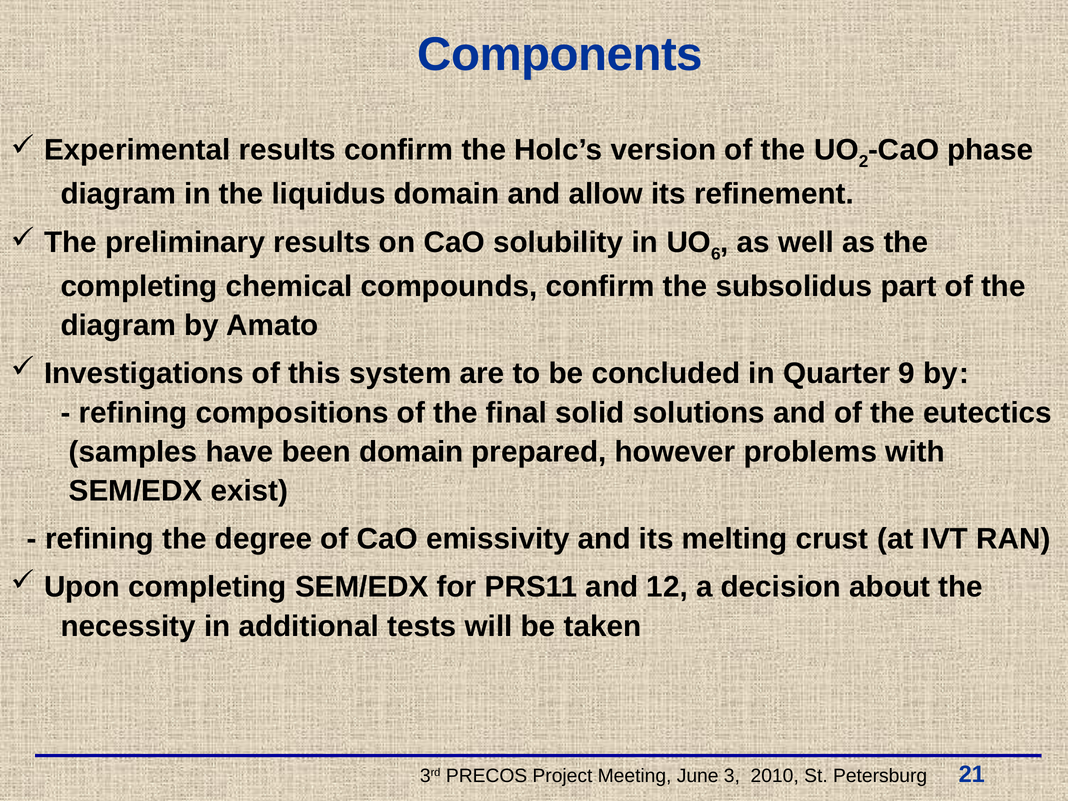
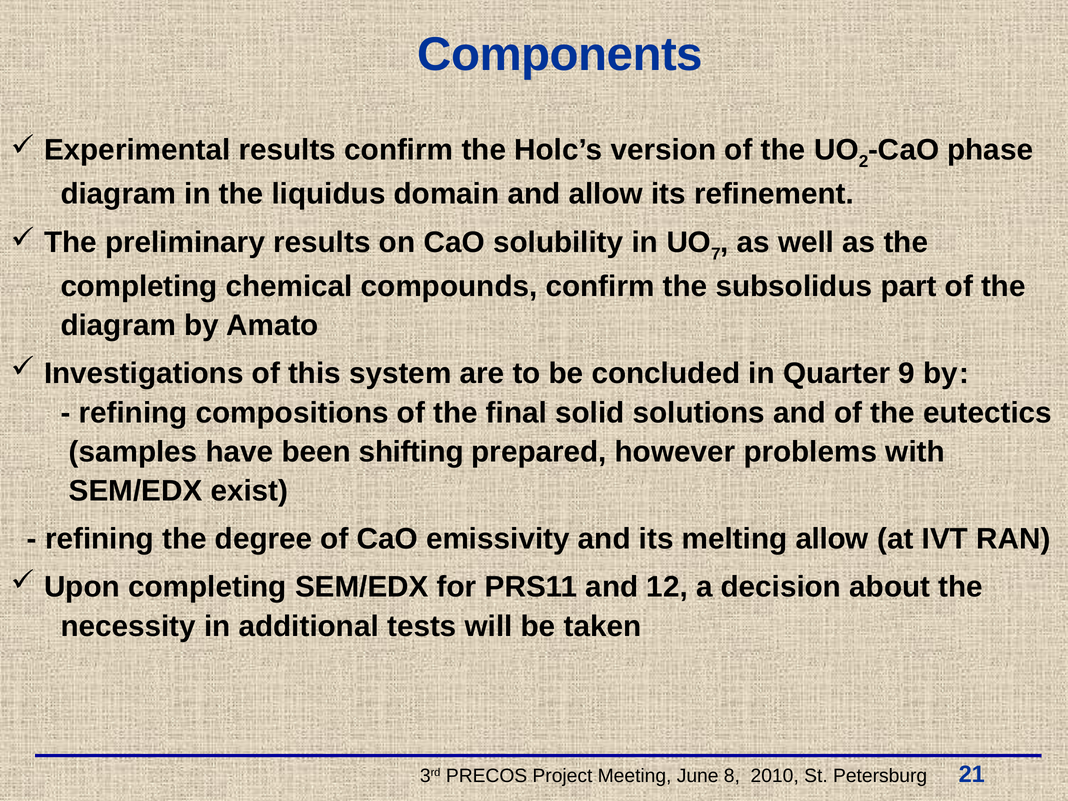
6: 6 -> 7 (716, 254)
been domain: domain -> shifting (411, 452)
melting crust: crust -> allow (832, 539)
3: 3 -> 8 (732, 776)
